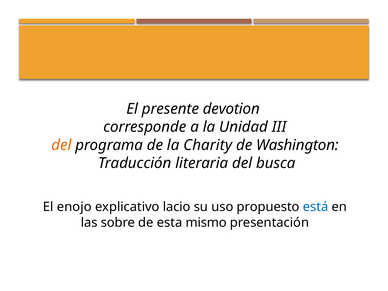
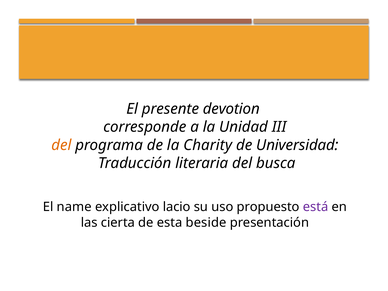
Washington: Washington -> Universidad (297, 145)
enojo: enojo -> name (74, 207)
está colour: blue -> purple (316, 207)
sobre: sobre -> cierta (118, 222)
mismo: mismo -> beside (206, 222)
